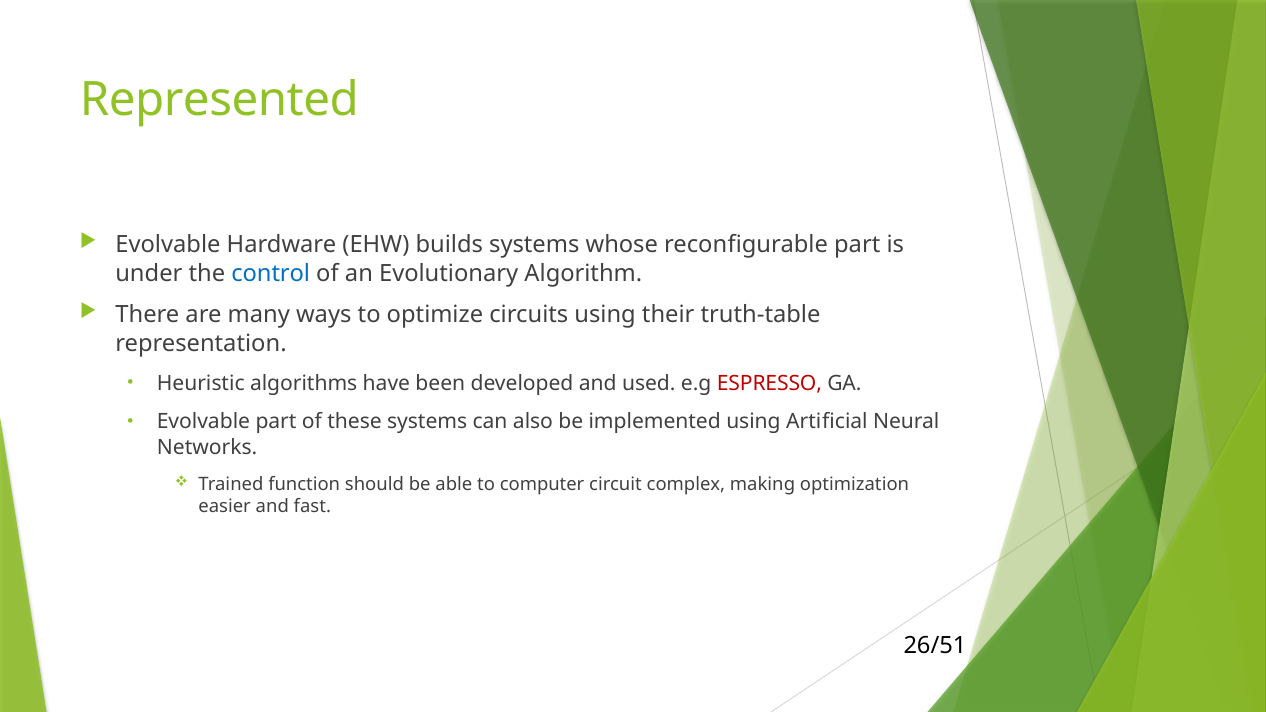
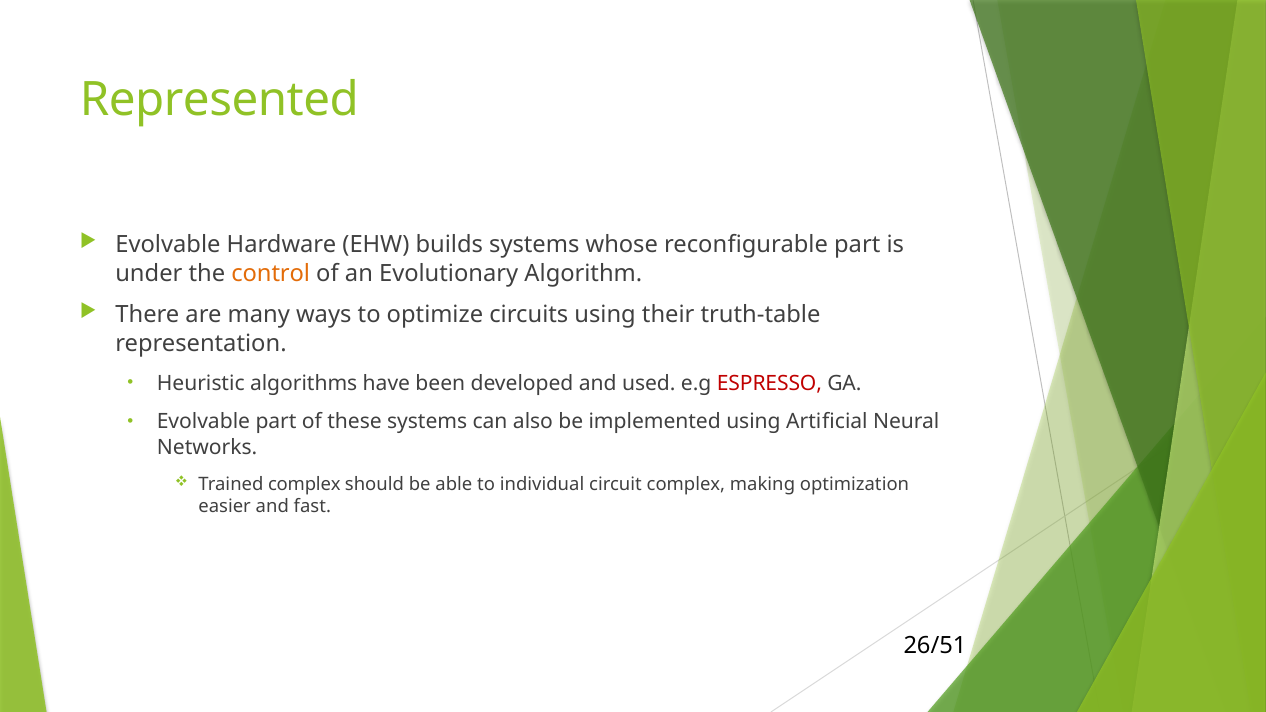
control colour: blue -> orange (271, 273)
Trained function: function -> complex (304, 484)
computer: computer -> individual (542, 484)
